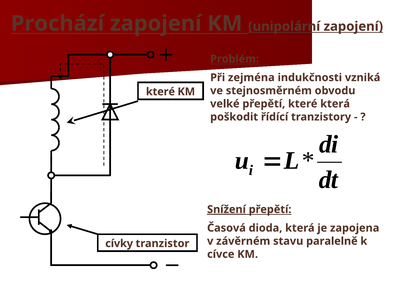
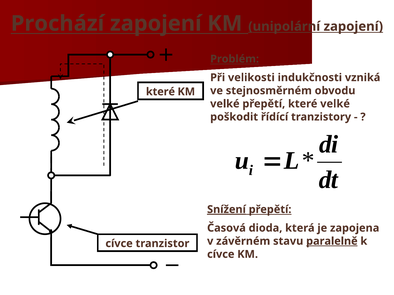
zejména: zejména -> velikosti (251, 78)
které která: která -> velké (335, 104)
paralelně underline: none -> present (332, 242)
cívky: cívky -> cívce (119, 244)
